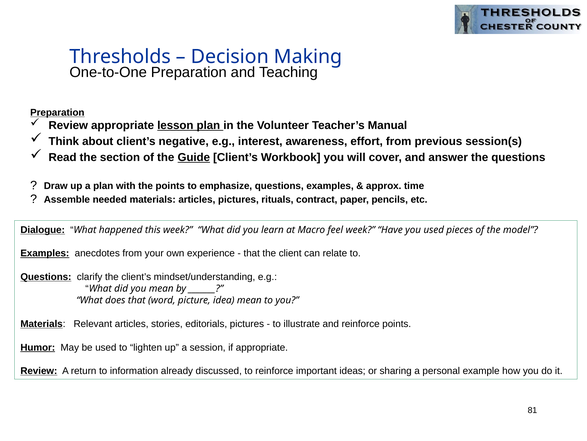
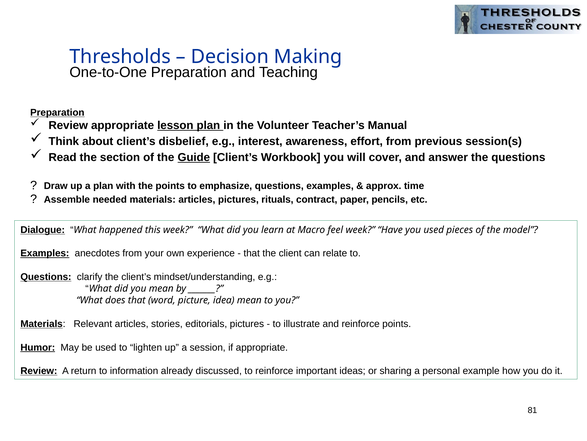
negative: negative -> disbelief (184, 141)
